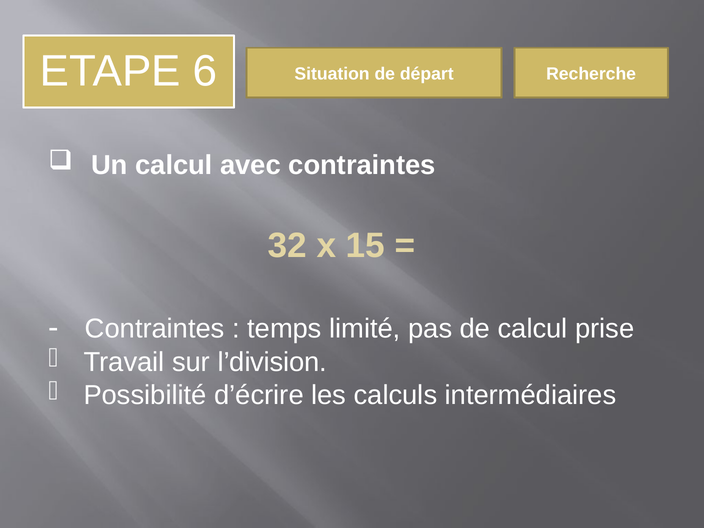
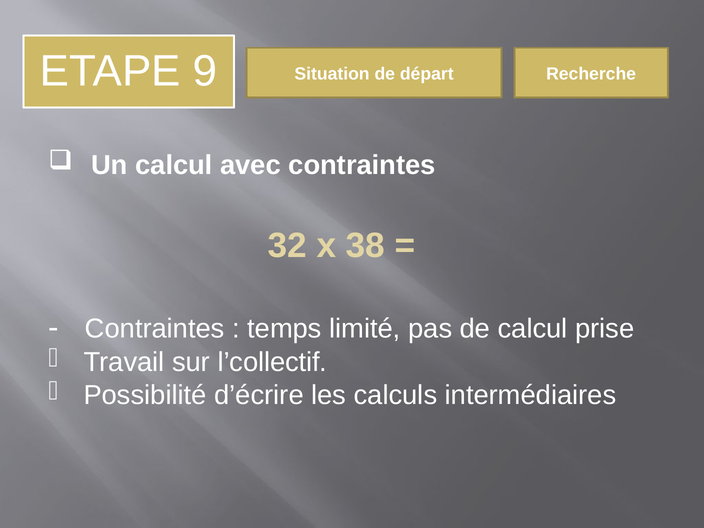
6: 6 -> 9 (205, 71)
15: 15 -> 38 (365, 245)
l’division: l’division -> l’collectif (272, 362)
